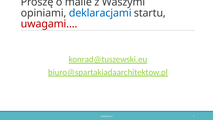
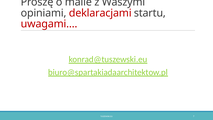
deklaracjami colour: blue -> red (100, 13)
